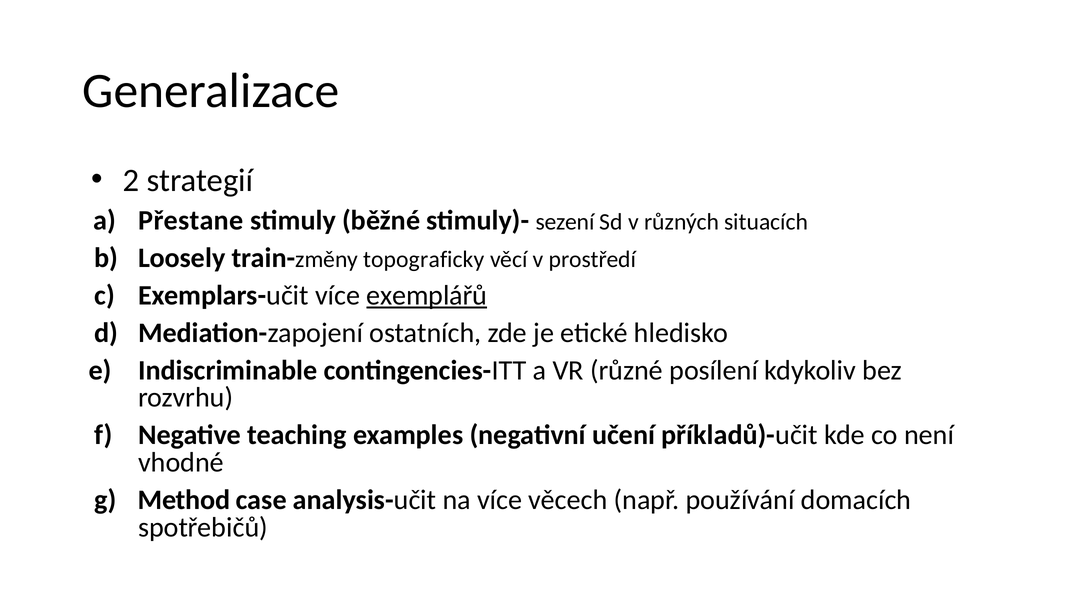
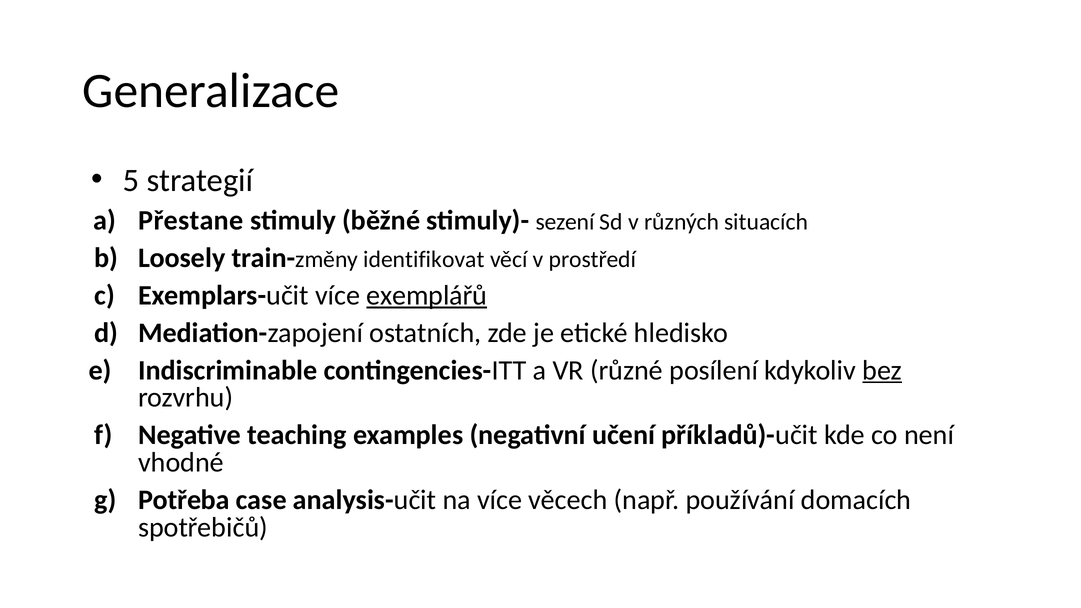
2: 2 -> 5 (131, 181)
topograficky: topograficky -> identifikovat (424, 259)
bez underline: none -> present (882, 370)
Method: Method -> Potřeba (184, 500)
